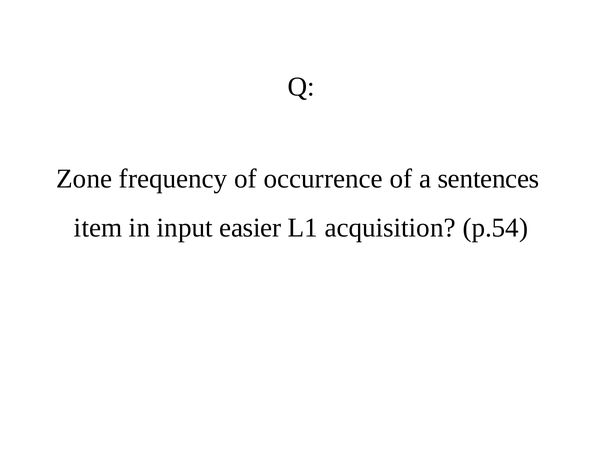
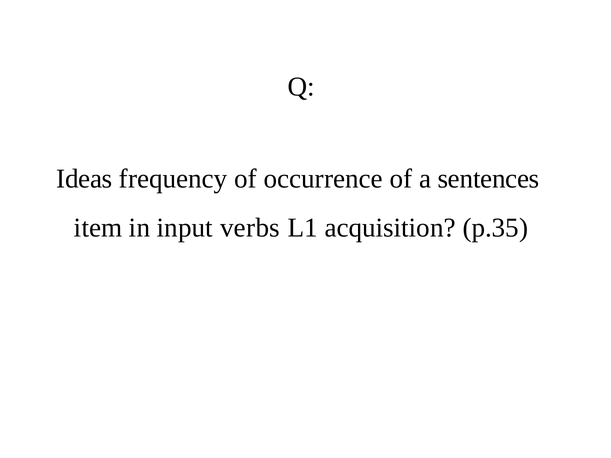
Zone: Zone -> Ideas (84, 179)
easier: easier -> verbs (250, 228)
p.54: p.54 -> p.35 (495, 228)
